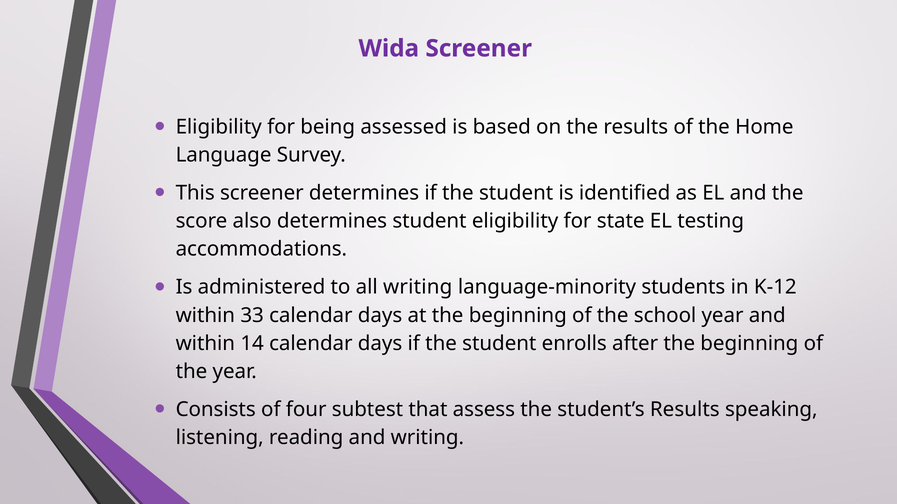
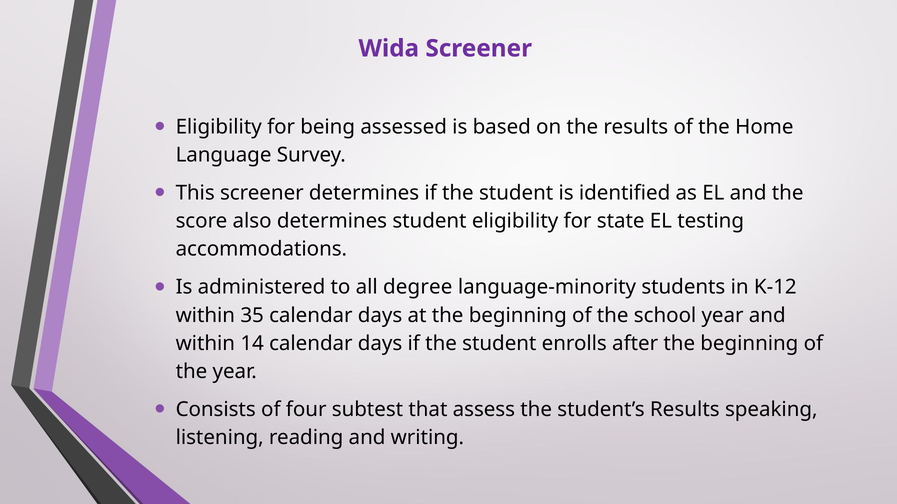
all writing: writing -> degree (418, 288)
33: 33 -> 35 (252, 316)
